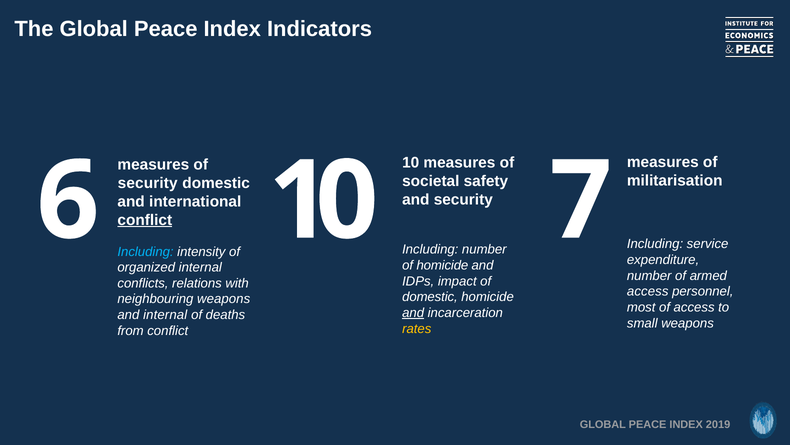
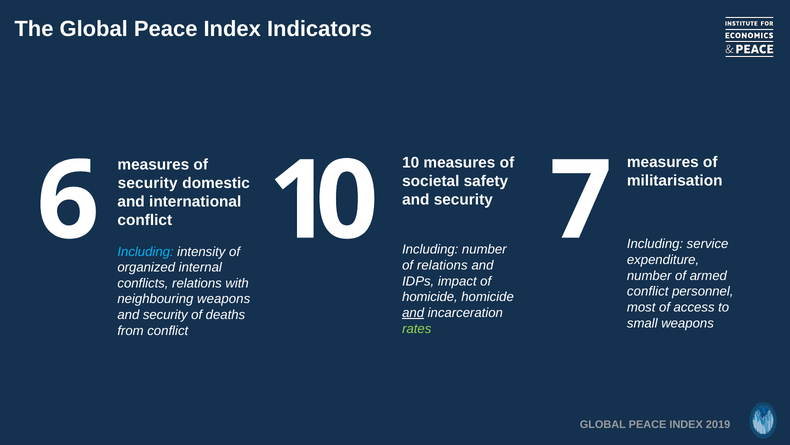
conflict underline: present -> none (145, 220)
of homicide: homicide -> relations (442, 265)
access: access -> conflict (648, 291)
domestic: domestic -> homicide (430, 297)
internal: internal -> security (165, 315)
rates colour: yellow -> light green (417, 328)
